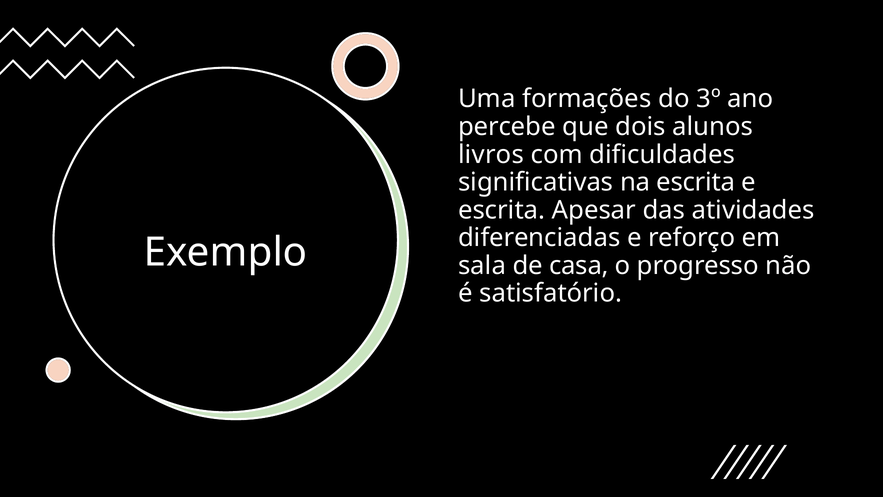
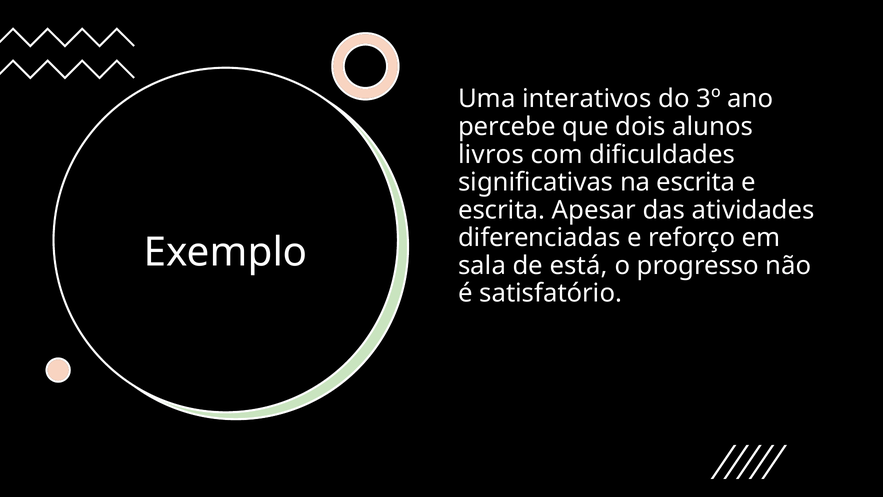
formações: formações -> interativos (587, 99)
casa: casa -> está (579, 266)
